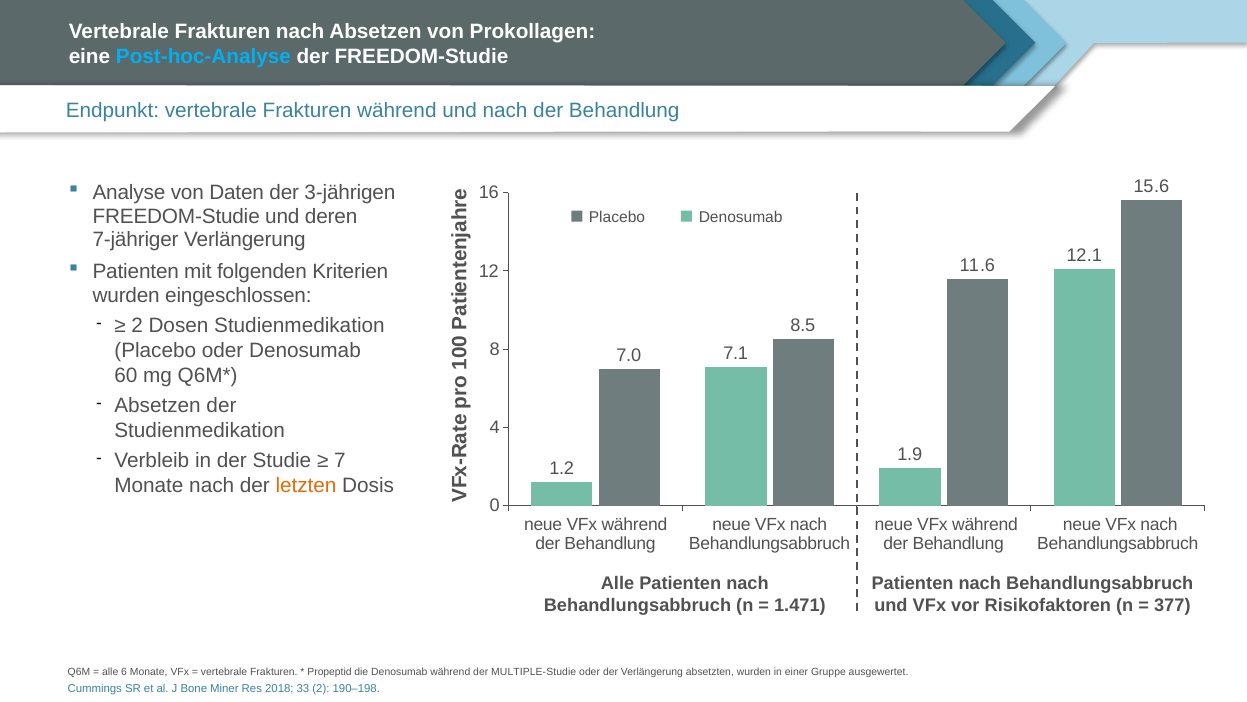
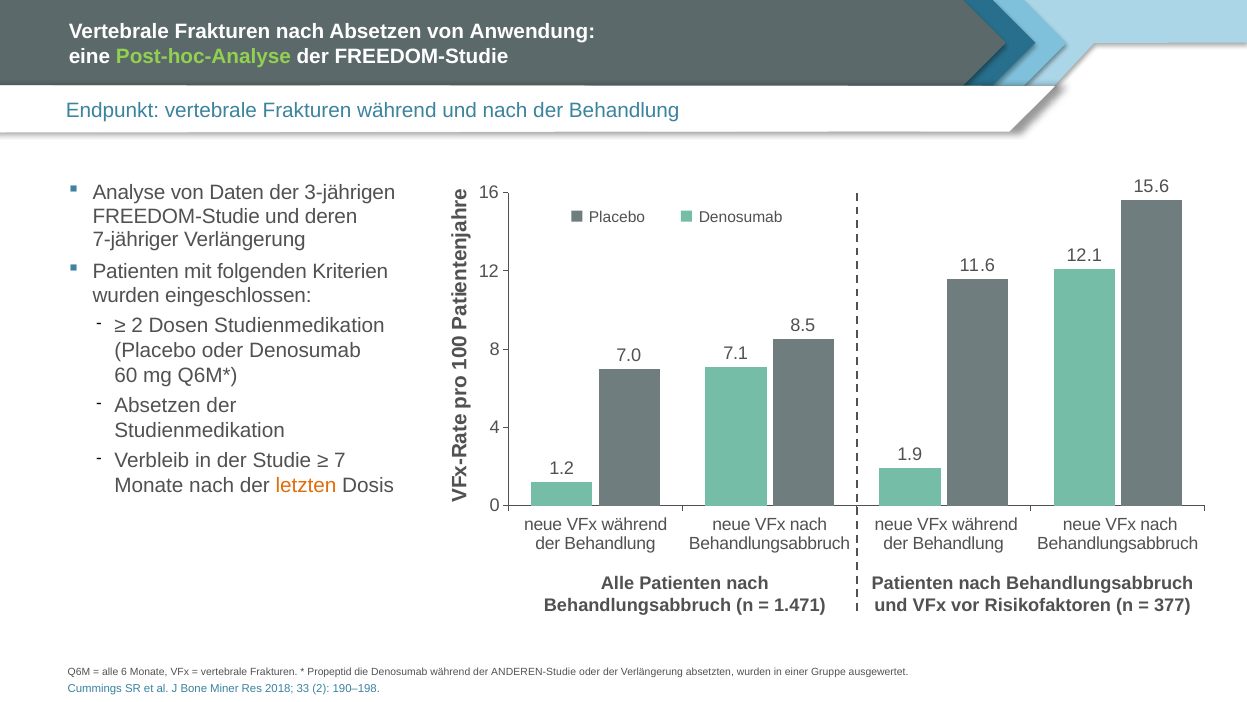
Prokollagen: Prokollagen -> Anwendung (532, 32)
Post-hoc-Analyse colour: light blue -> light green (203, 57)
MULTIPLE-Studie: MULTIPLE-Studie -> ANDEREN-Studie (534, 671)
